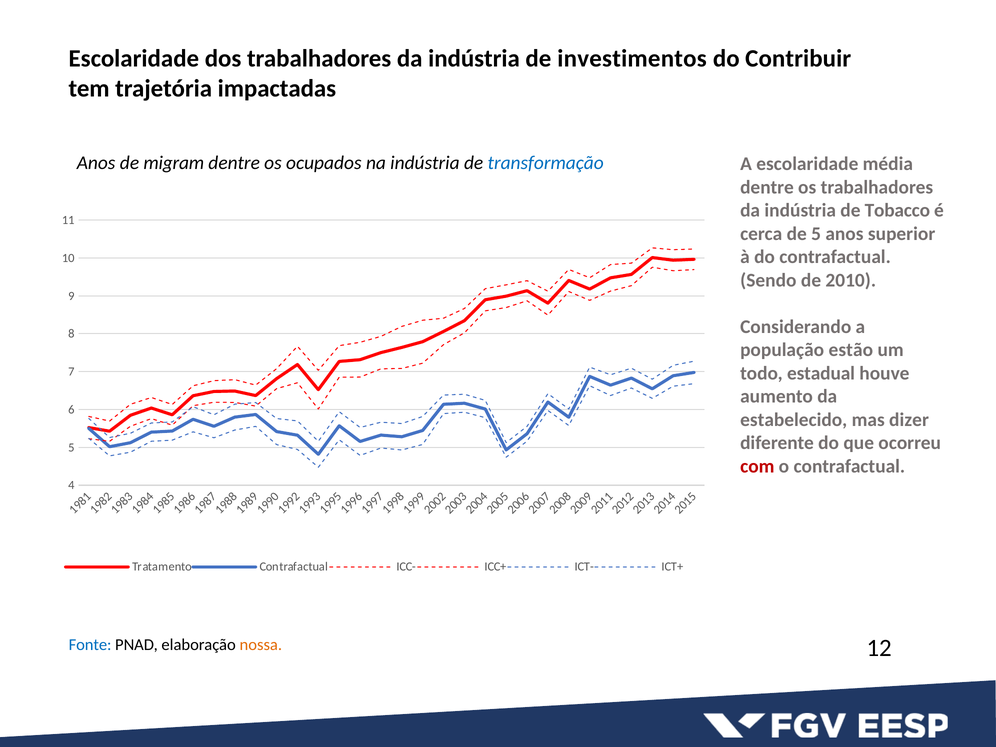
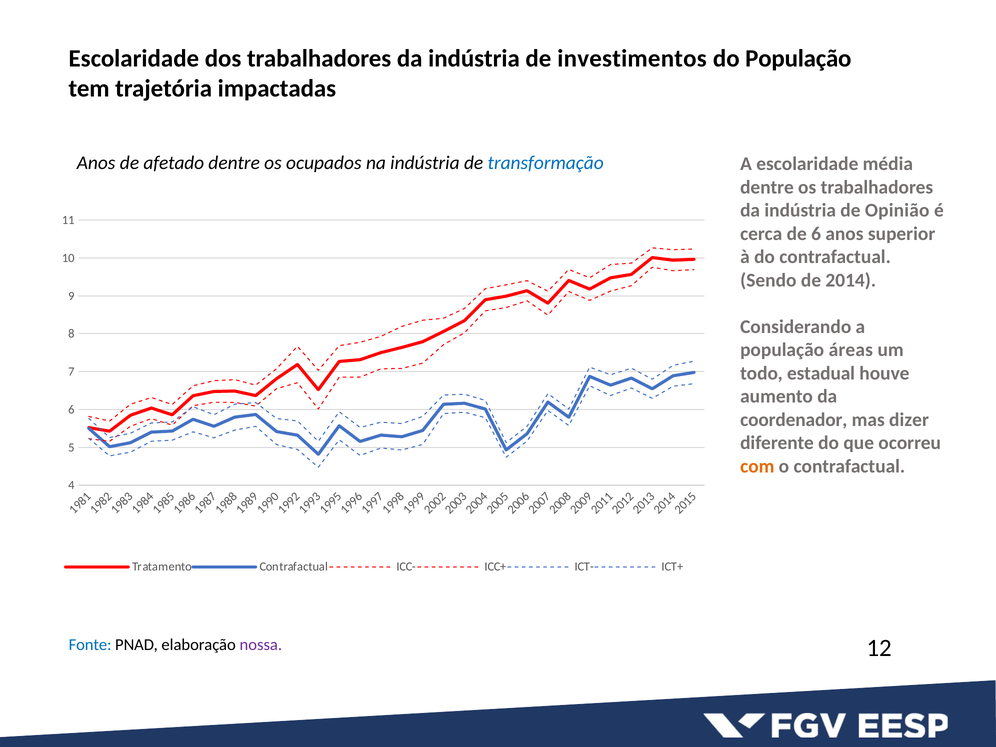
do Contribuir: Contribuir -> População (798, 59)
migram: migram -> afetado (174, 163)
Tobacco: Tobacco -> Opinião (897, 211)
de 5: 5 -> 6 (816, 234)
2010: 2010 -> 2014 (851, 280)
estão: estão -> áreas (851, 350)
estabelecido: estabelecido -> coordenador (794, 420)
com colour: red -> orange (757, 466)
nossa colour: orange -> purple (261, 645)
